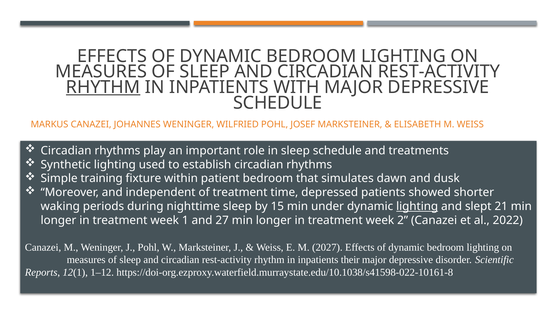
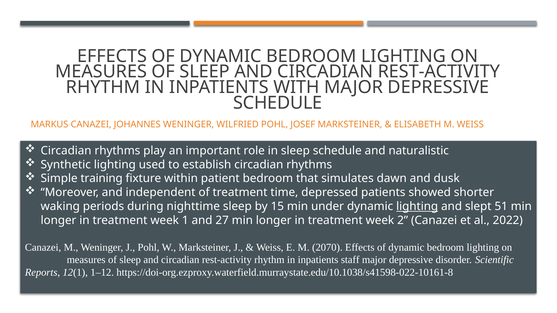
RHYTHM underline: present -> none (103, 87)
treatments: treatments -> naturalistic (419, 151)
21: 21 -> 51 (501, 207)
2027: 2027 -> 2070 (327, 248)
their: their -> staff (350, 260)
